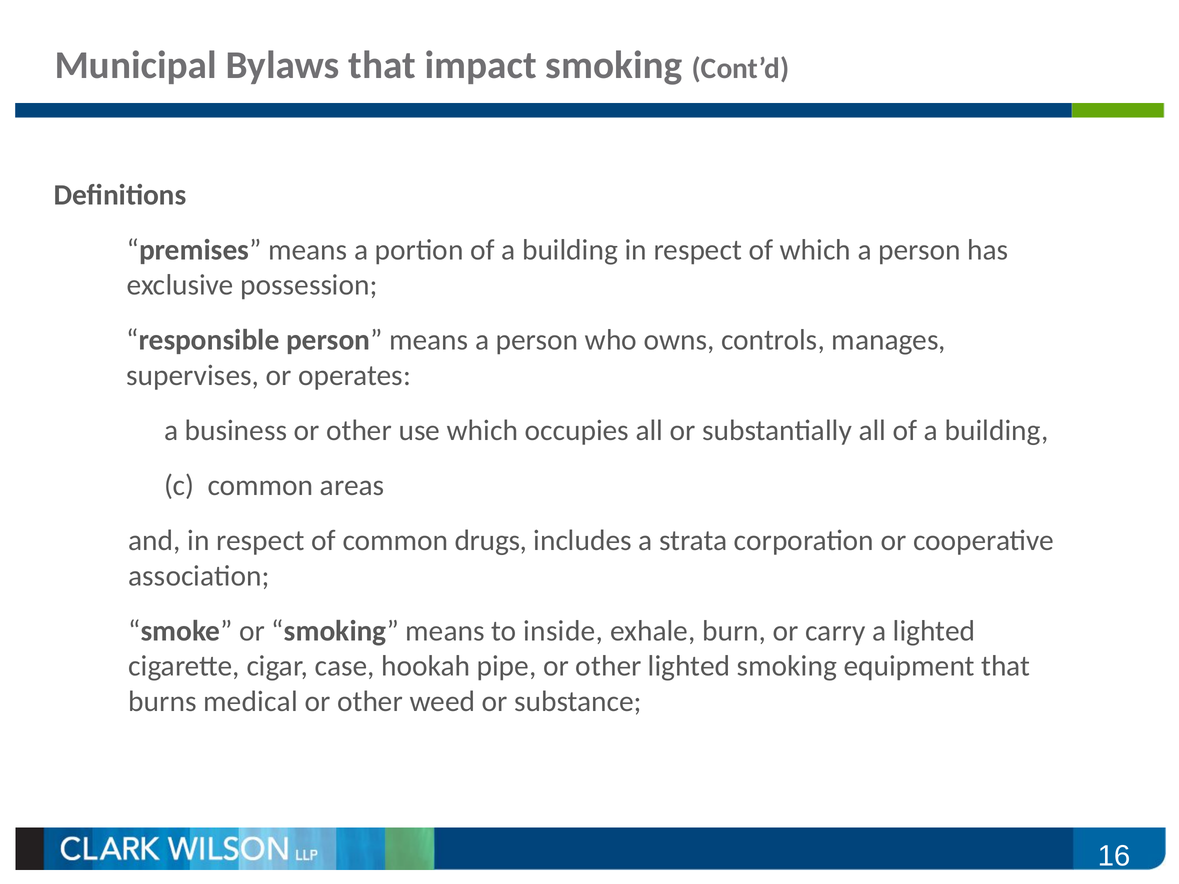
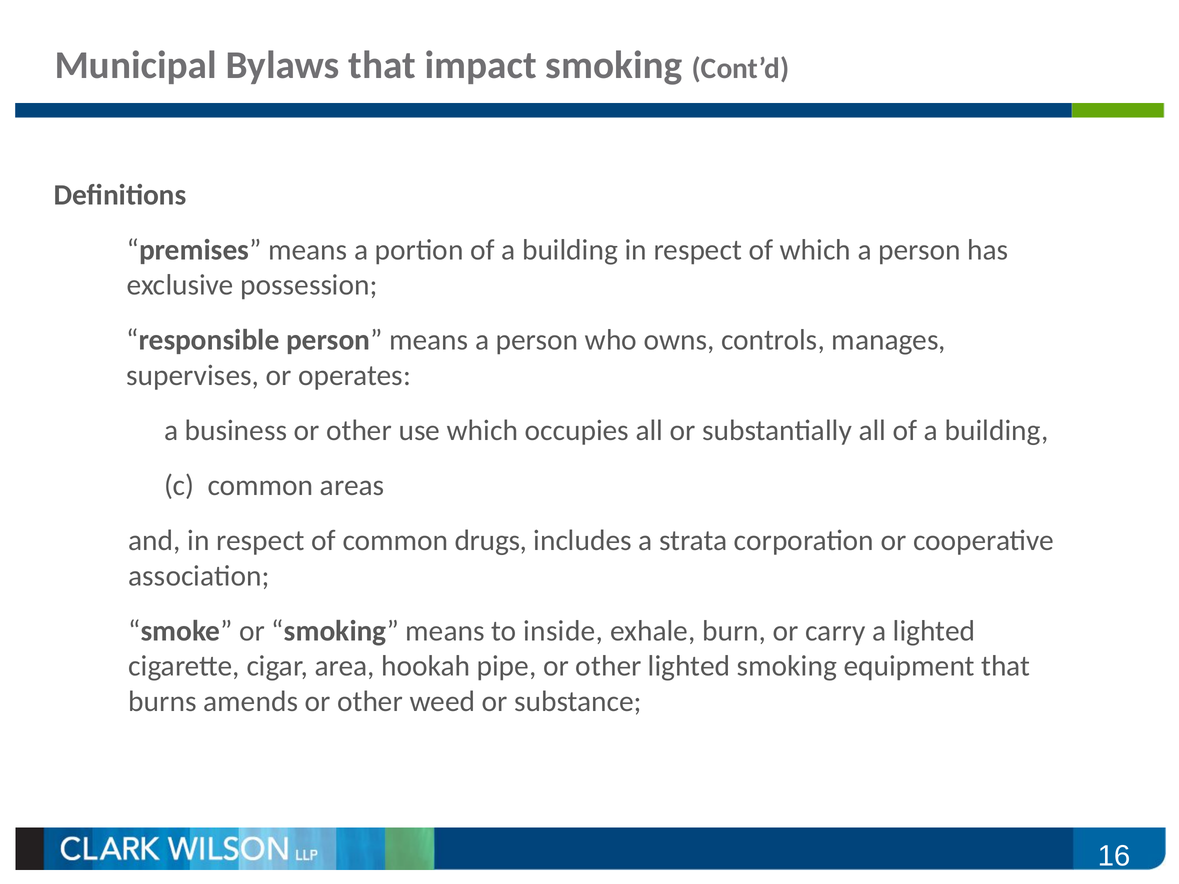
case: case -> area (345, 666)
medical: medical -> amends (251, 702)
